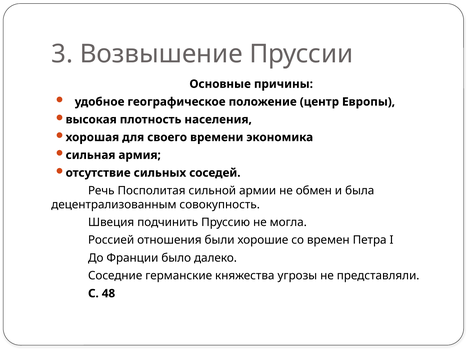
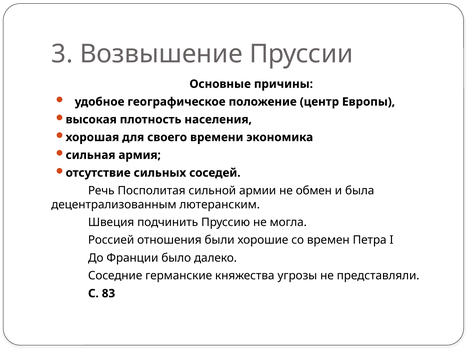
совокупность: совокупность -> лютеранским (220, 205)
48: 48 -> 83 (108, 294)
